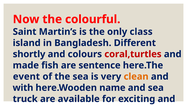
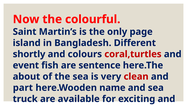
class: class -> page (141, 32)
made: made -> event (26, 65)
event: event -> about (26, 77)
clean colour: orange -> red (136, 77)
with: with -> part (23, 88)
